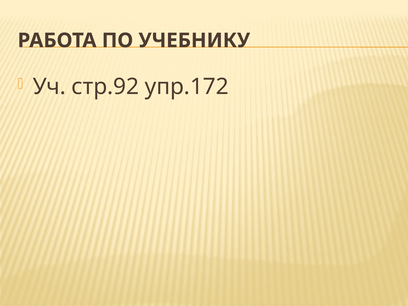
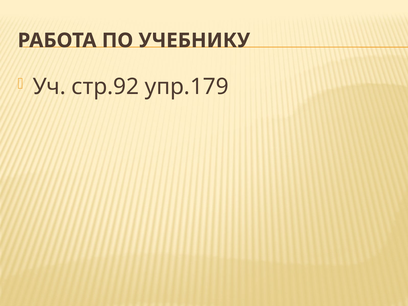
упр.172: упр.172 -> упр.179 (187, 87)
